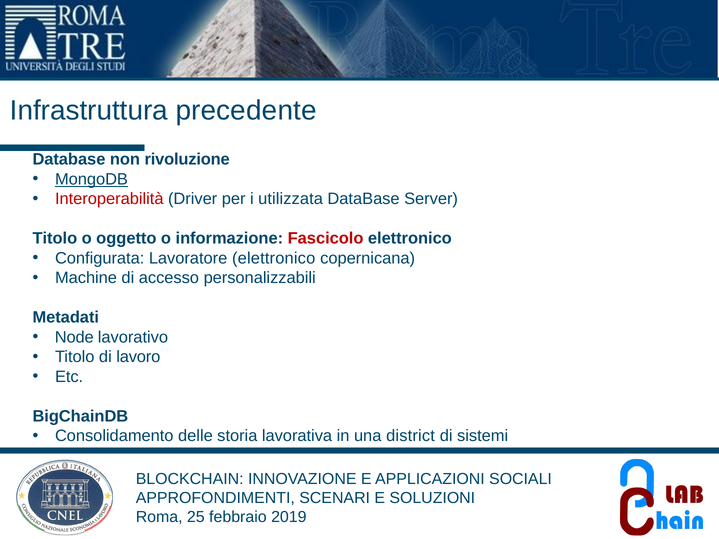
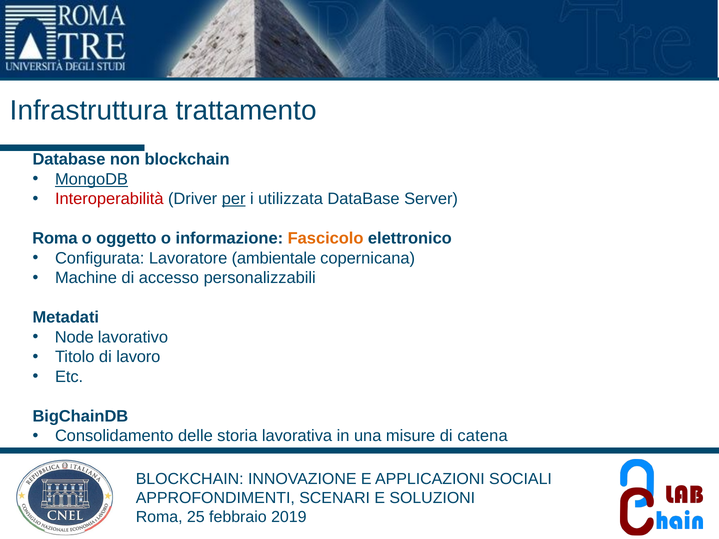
precedente: precedente -> trattamento (246, 111)
non rivoluzione: rivoluzione -> blockchain (187, 160)
per underline: none -> present (234, 199)
Titolo: Titolo -> Roma (55, 239)
Fascicolo colour: red -> orange (326, 239)
Lavoratore elettronico: elettronico -> ambientale (274, 258)
district: district -> misure (411, 436)
sistemi: sistemi -> catena (483, 436)
